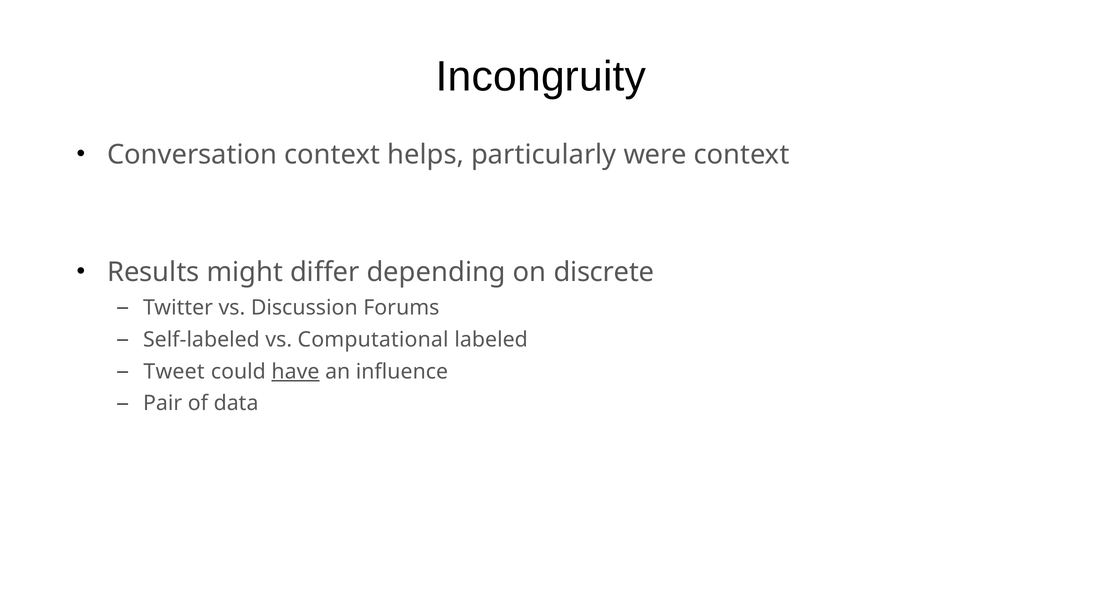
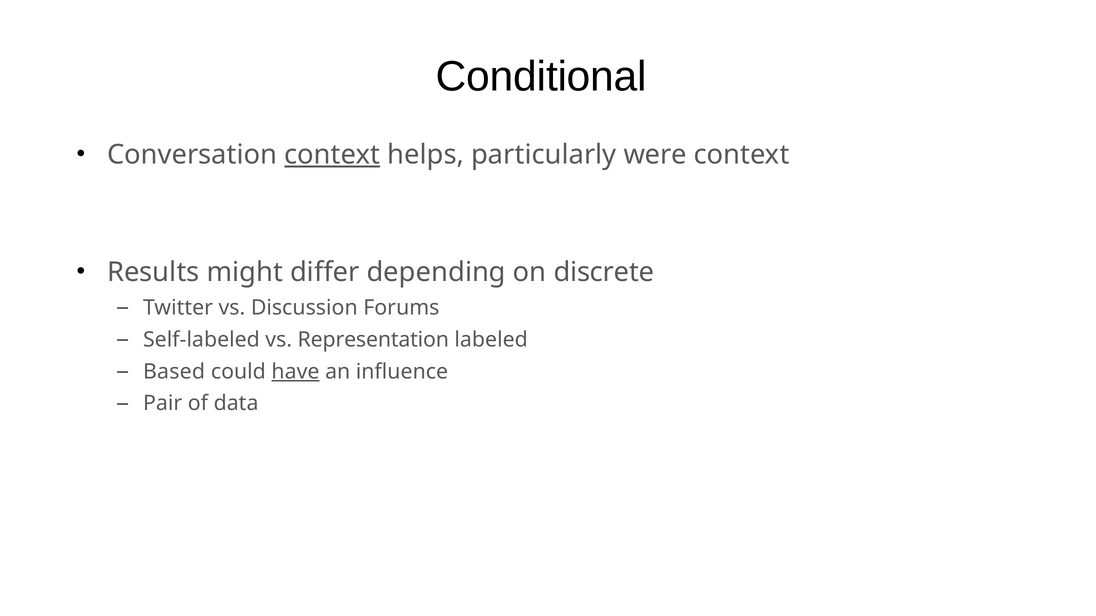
Incongruity: Incongruity -> Conditional (541, 77)
context underline: none -> present (332, 155)
Computational: Computational -> Representation (373, 340)
Tweet: Tweet -> Based (174, 372)
